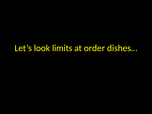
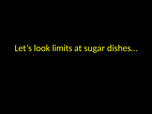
order: order -> sugar (94, 48)
